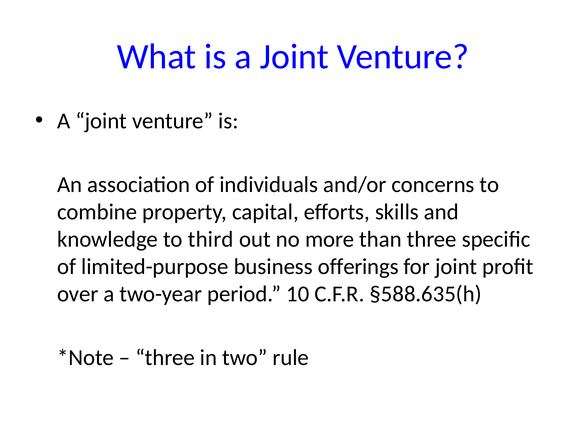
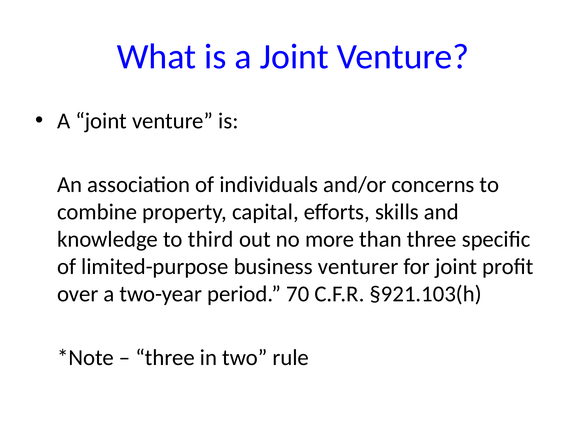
offerings: offerings -> venturer (358, 266)
10: 10 -> 70 (298, 294)
§588.635(h: §588.635(h -> §921.103(h (426, 294)
